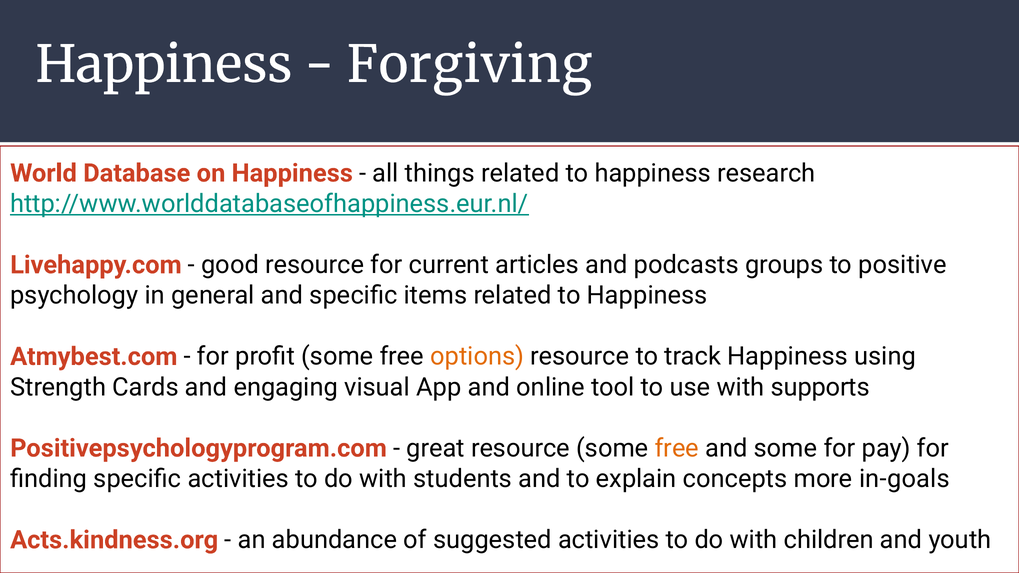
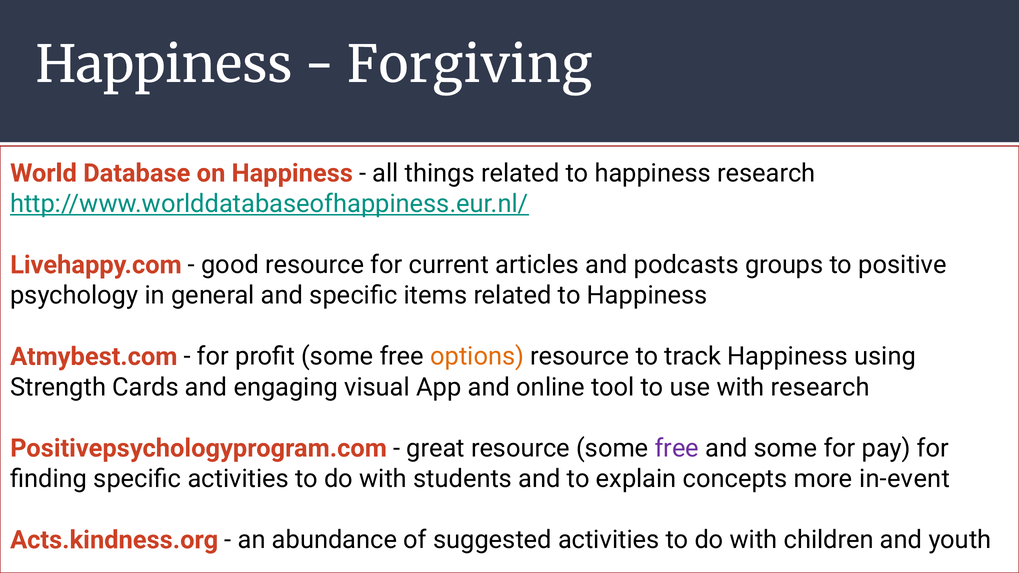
with supports: supports -> research (820, 387)
free colour: orange -> purple (677, 448)
in-goals: in-goals -> in-event (905, 479)
